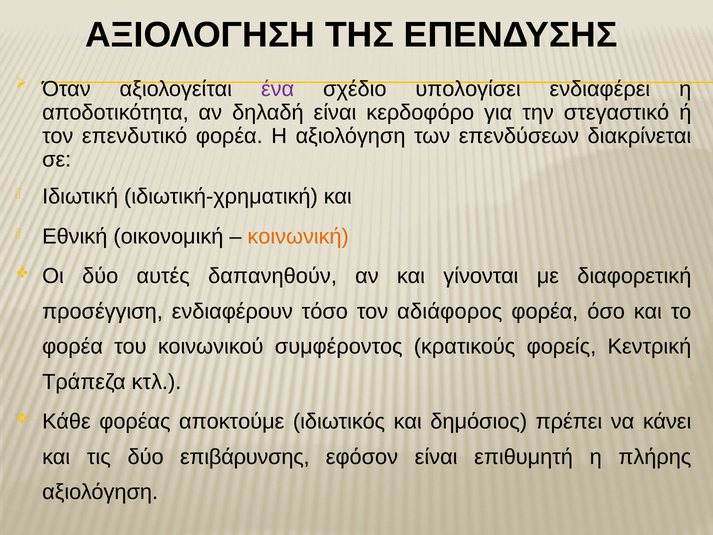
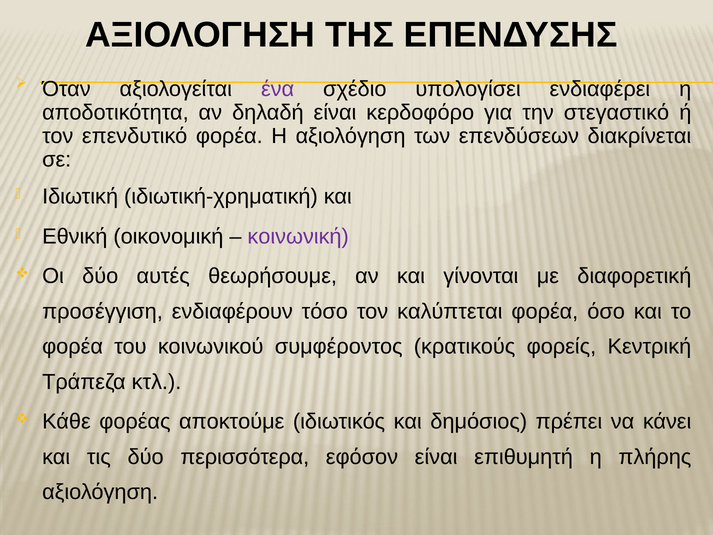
κοινωνική colour: orange -> purple (298, 236)
δαπανηθούν: δαπανηθούν -> θεωρήσουμε (273, 276)
αδιάφορος: αδιάφορος -> καλύπτεται (450, 311)
επιβάρυνσης: επιβάρυνσης -> περισσότερα (245, 457)
